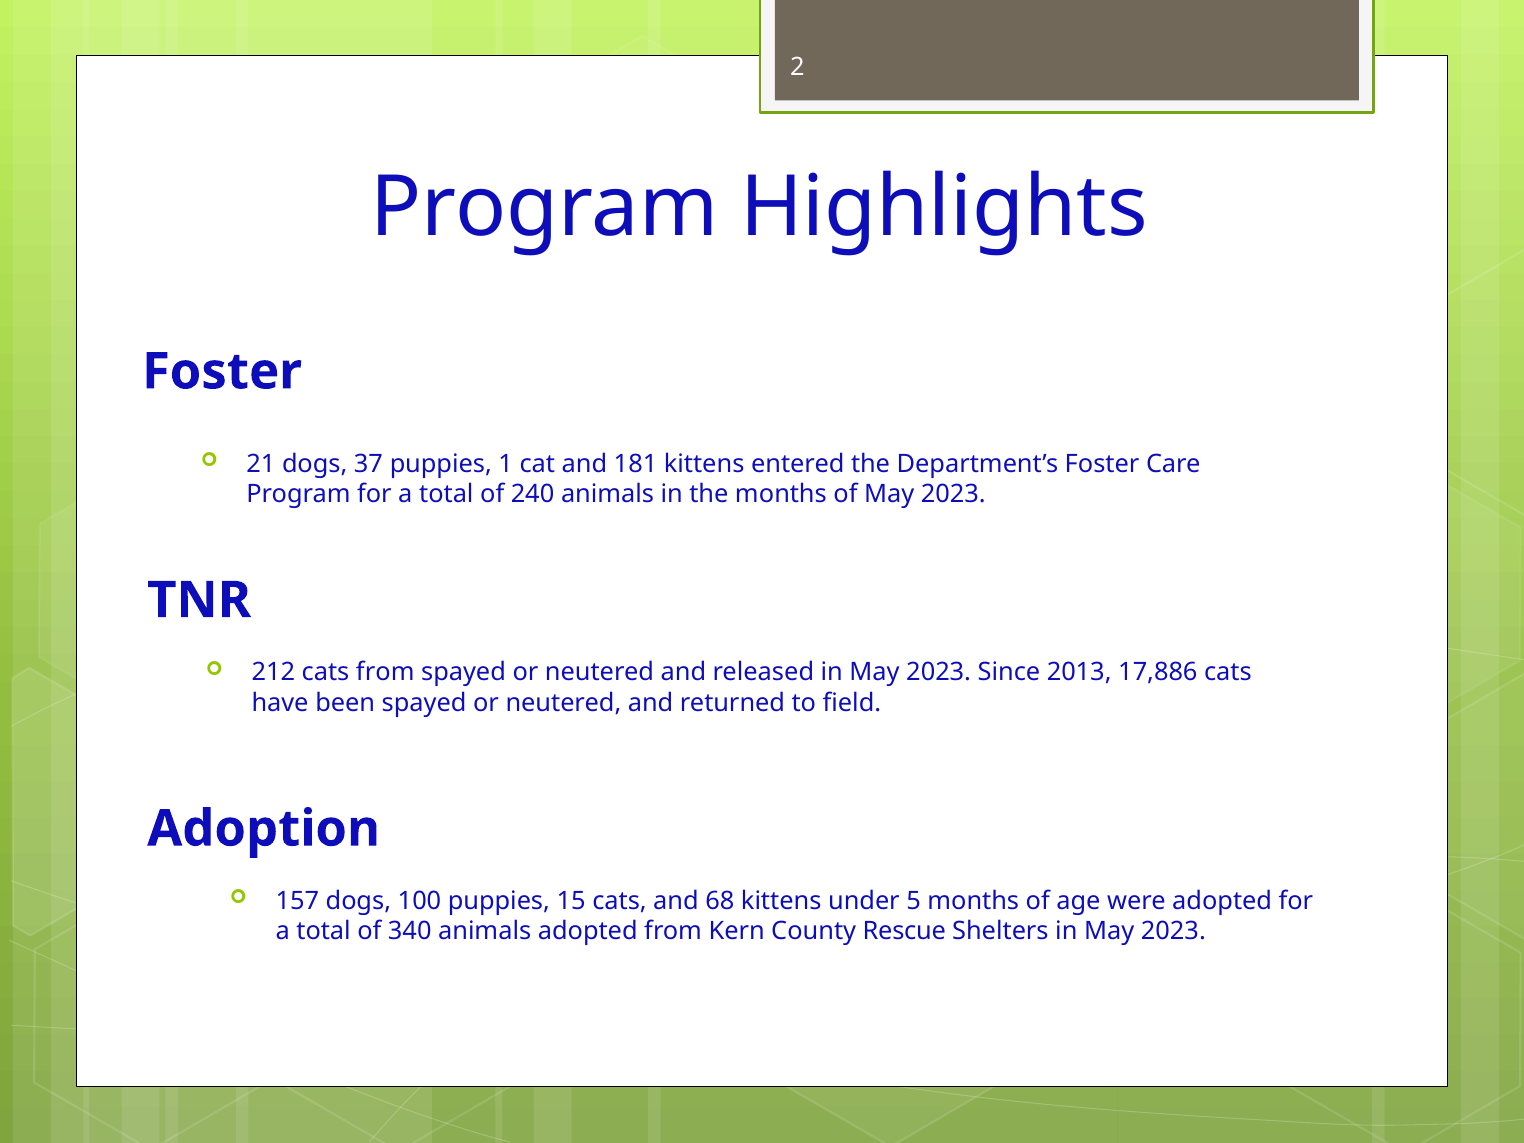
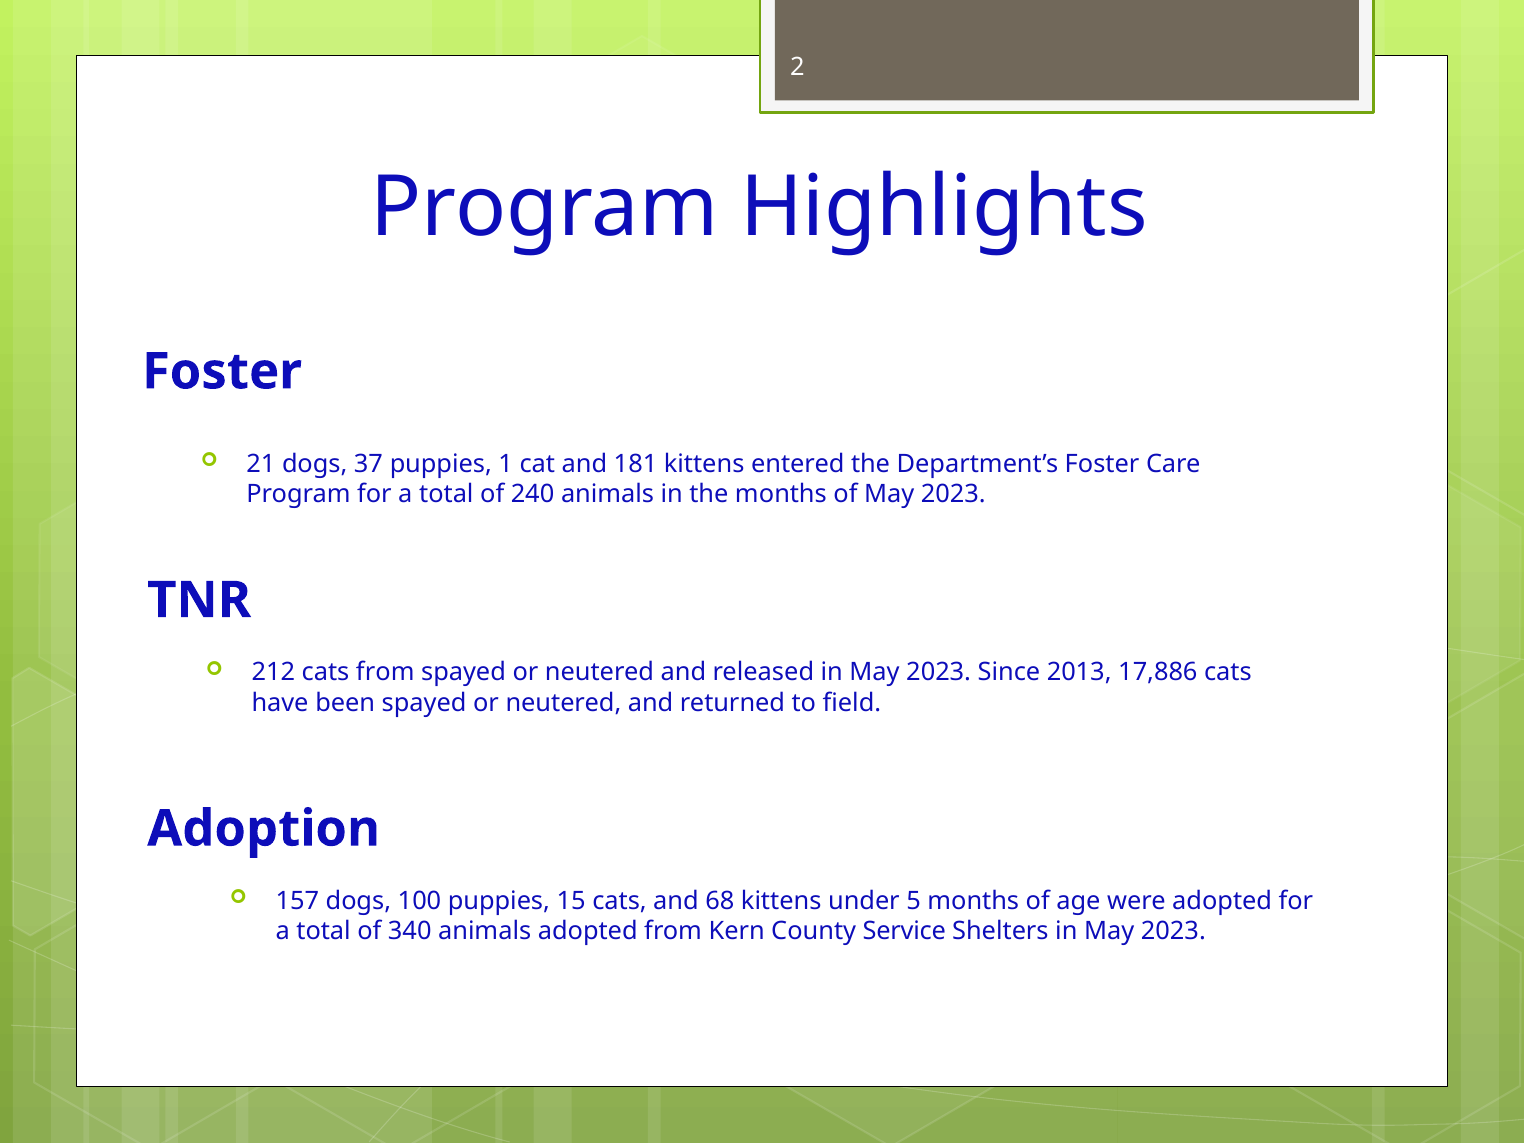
Rescue: Rescue -> Service (904, 931)
